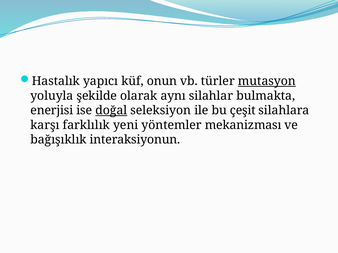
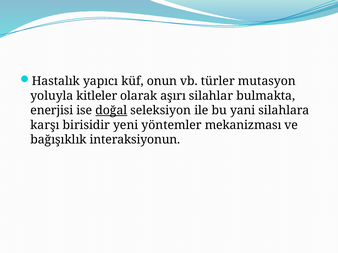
mutasyon underline: present -> none (267, 81)
şekilde: şekilde -> kitleler (97, 96)
aynı: aynı -> aşırı (173, 96)
çeşit: çeşit -> yani (243, 111)
farklılık: farklılık -> birisidir (86, 125)
